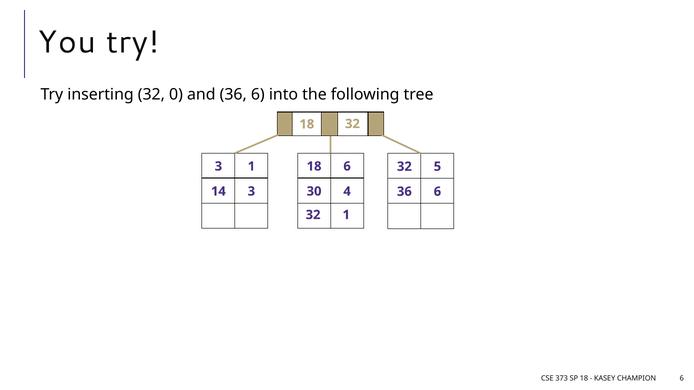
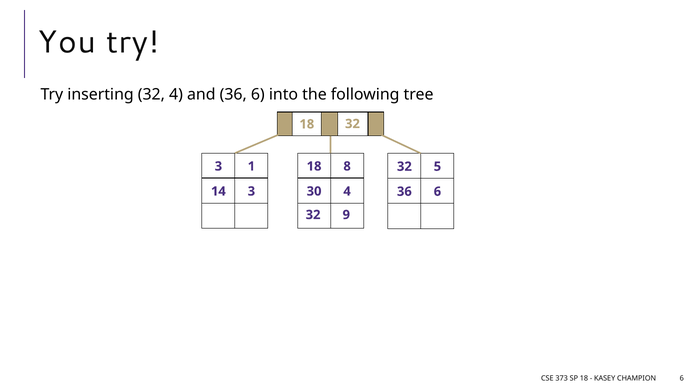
32 0: 0 -> 4 (176, 94)
18 6: 6 -> 8 (347, 166)
32 1: 1 -> 9 (346, 215)
